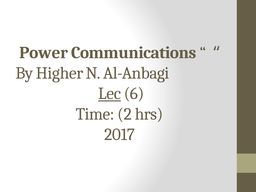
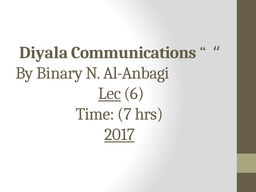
Power: Power -> Diyala (44, 53)
Higher: Higher -> Binary (60, 73)
2: 2 -> 7 (125, 114)
2017 underline: none -> present (120, 135)
